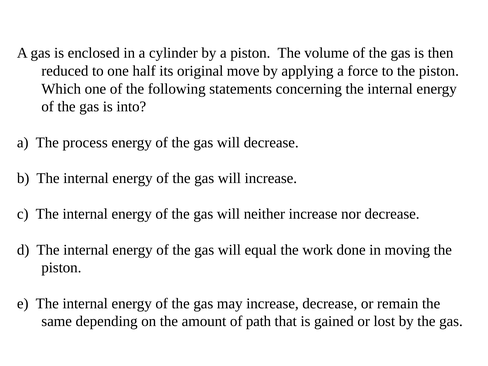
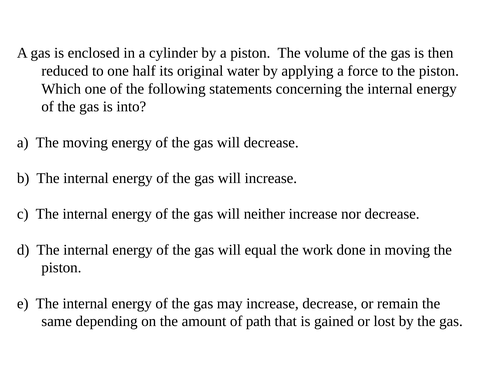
move: move -> water (243, 71)
The process: process -> moving (85, 142)
